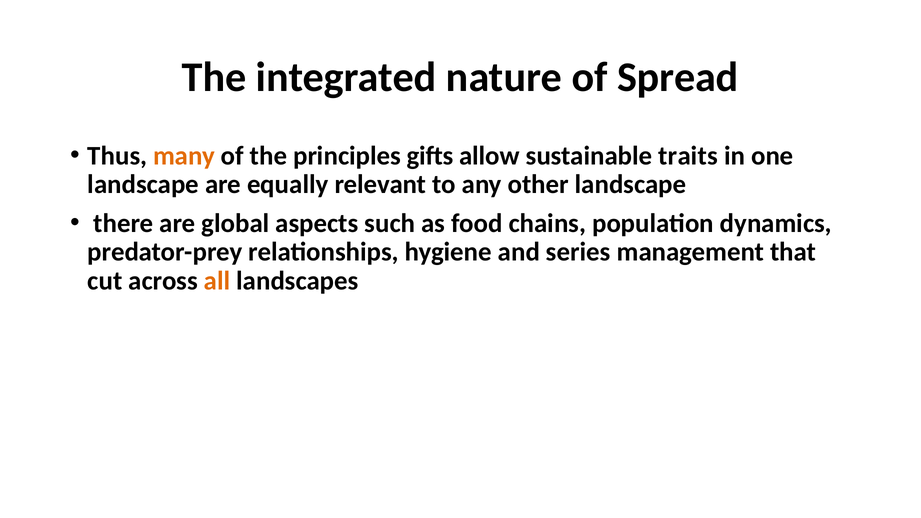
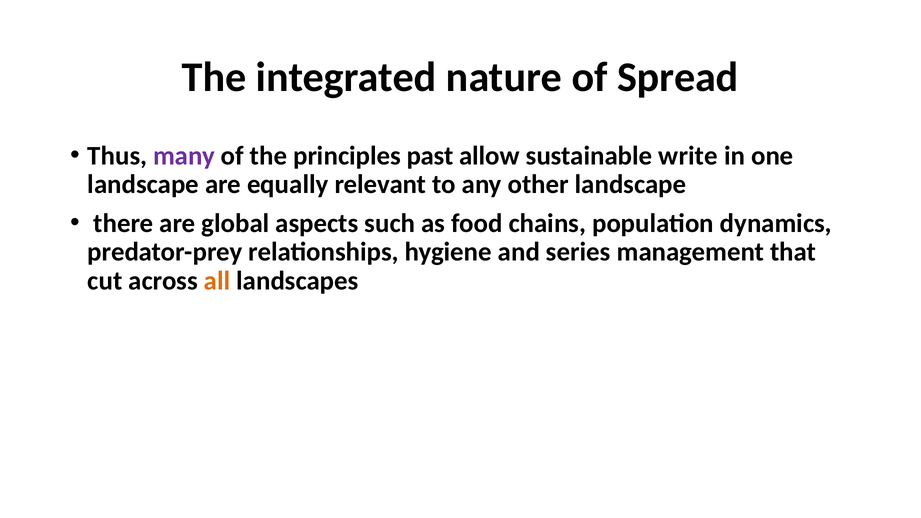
many colour: orange -> purple (184, 156)
gifts: gifts -> past (430, 156)
traits: traits -> write (688, 156)
